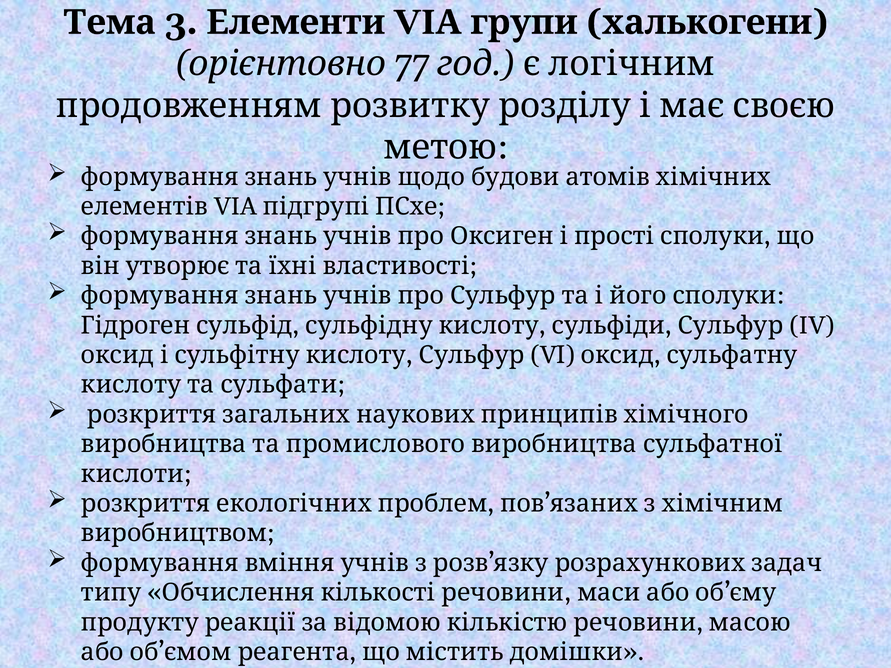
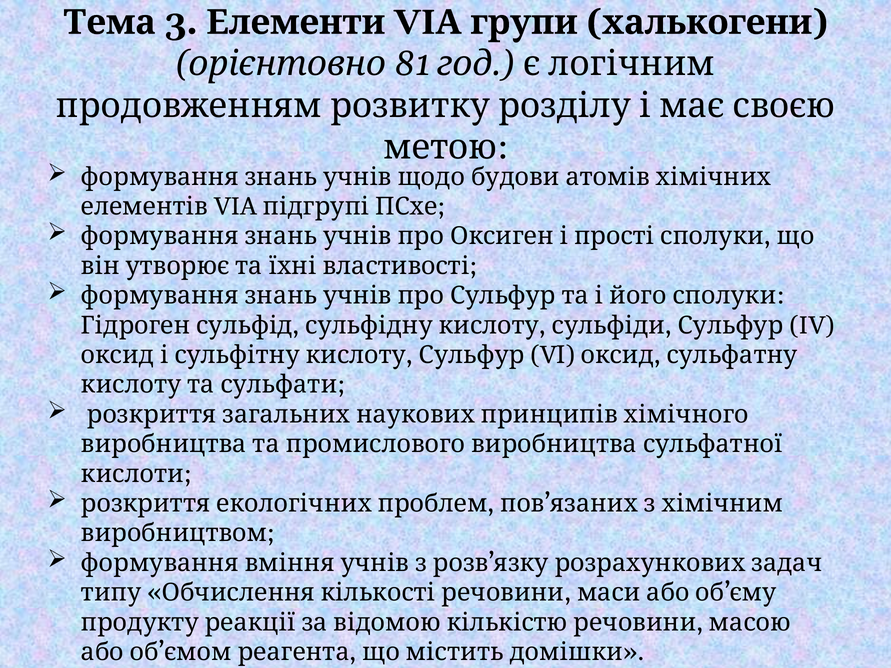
77: 77 -> 81 (412, 64)
